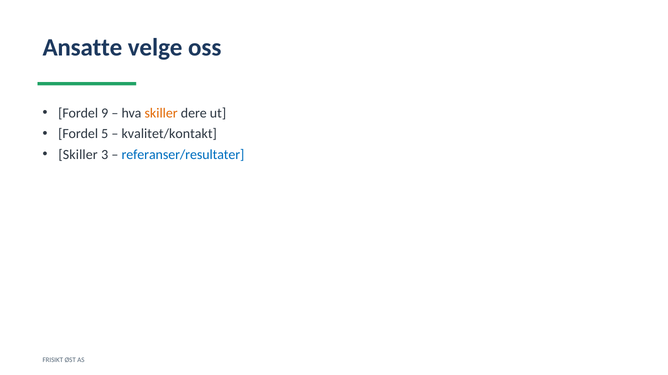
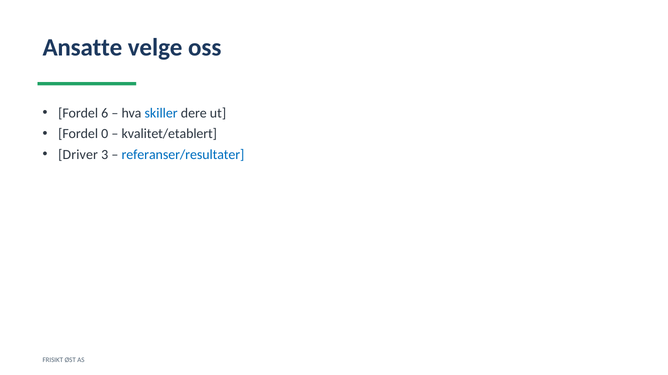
9: 9 -> 6 (105, 113)
skiller colour: orange -> blue (161, 113)
5: 5 -> 0 (105, 134)
kvalitet/kontakt: kvalitet/kontakt -> kvalitet/etablert (169, 134)
Skiller: Skiller -> Driver (78, 155)
